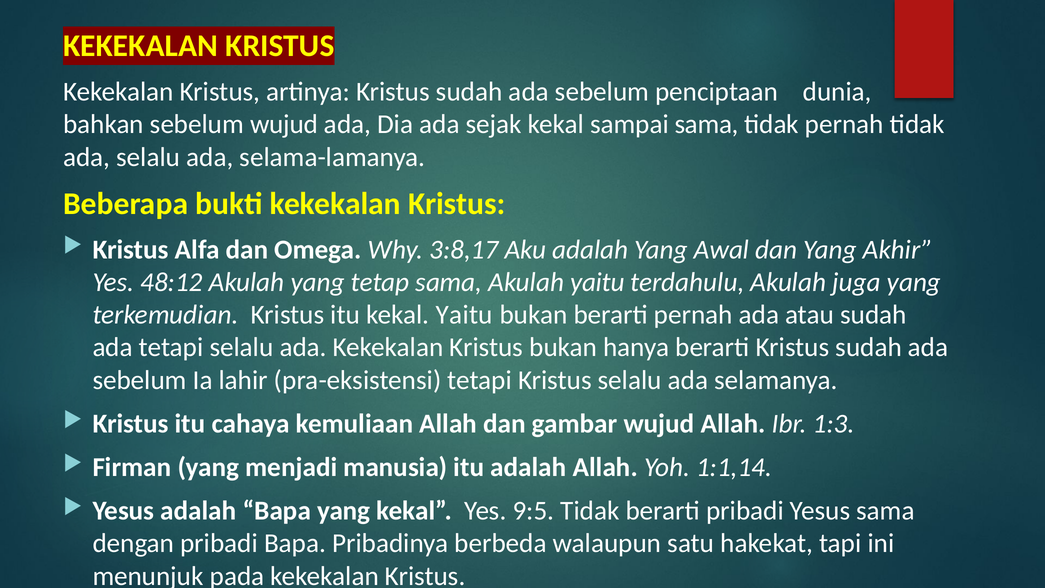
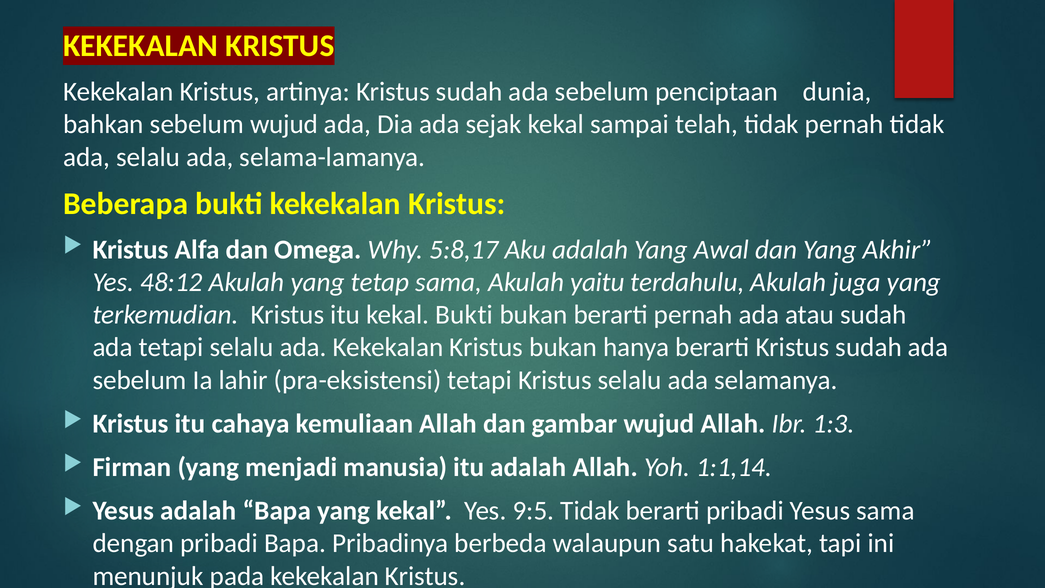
sampai sama: sama -> telah (706, 124)
3:8,17: 3:8,17 -> 5:8,17 (464, 249)
kekal Yaitu: Yaitu -> Bukti (464, 315)
